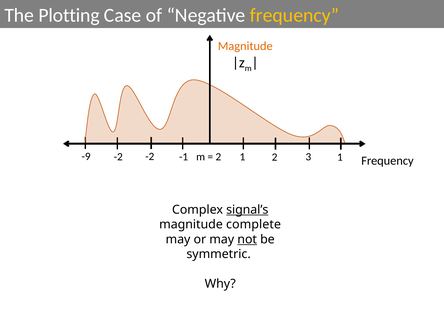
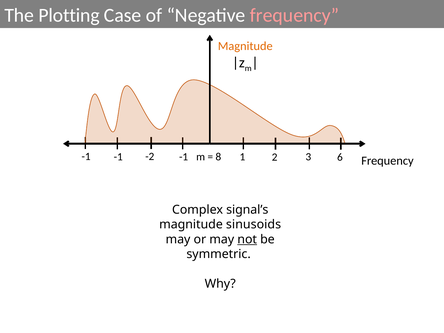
frequency colour: yellow -> pink (294, 15)
-9: -9 -> -1 (86, 156)
-2: -2 -> -1 (118, 157)
2: 2 -> 8 (218, 157)
3 1: 1 -> 6 (340, 157)
signal’s underline: present -> none (247, 210)
complete: complete -> sinusoids (254, 224)
